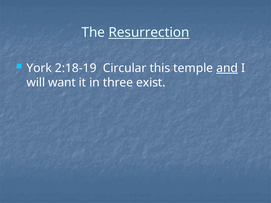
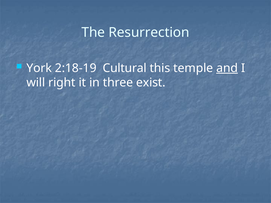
Resurrection underline: present -> none (149, 33)
Circular: Circular -> Cultural (125, 68)
want: want -> right (62, 83)
